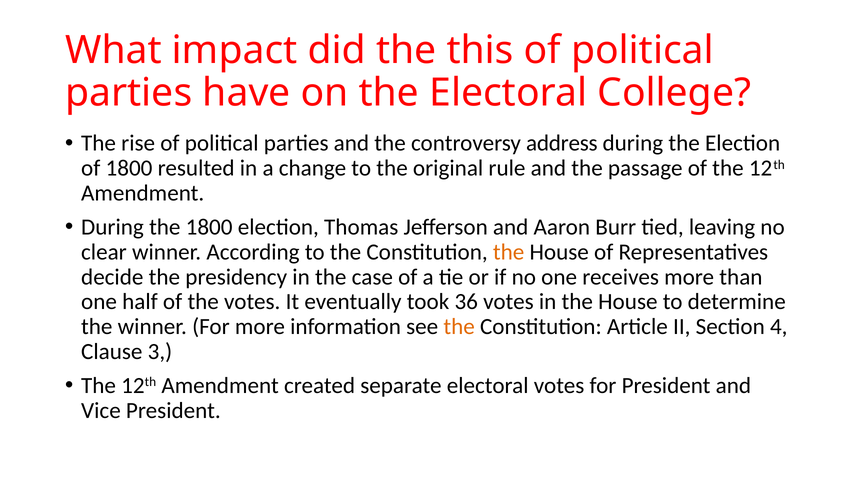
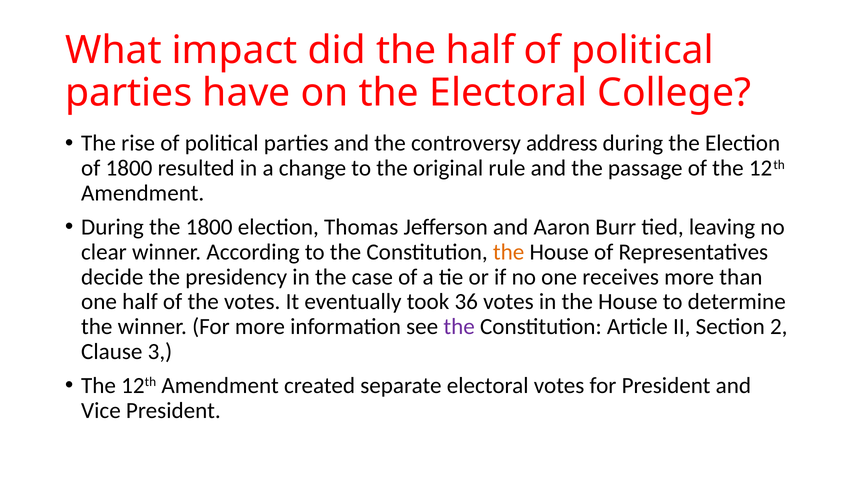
the this: this -> half (480, 51)
the colour: orange -> purple (459, 327)
4: 4 -> 2 (779, 327)
